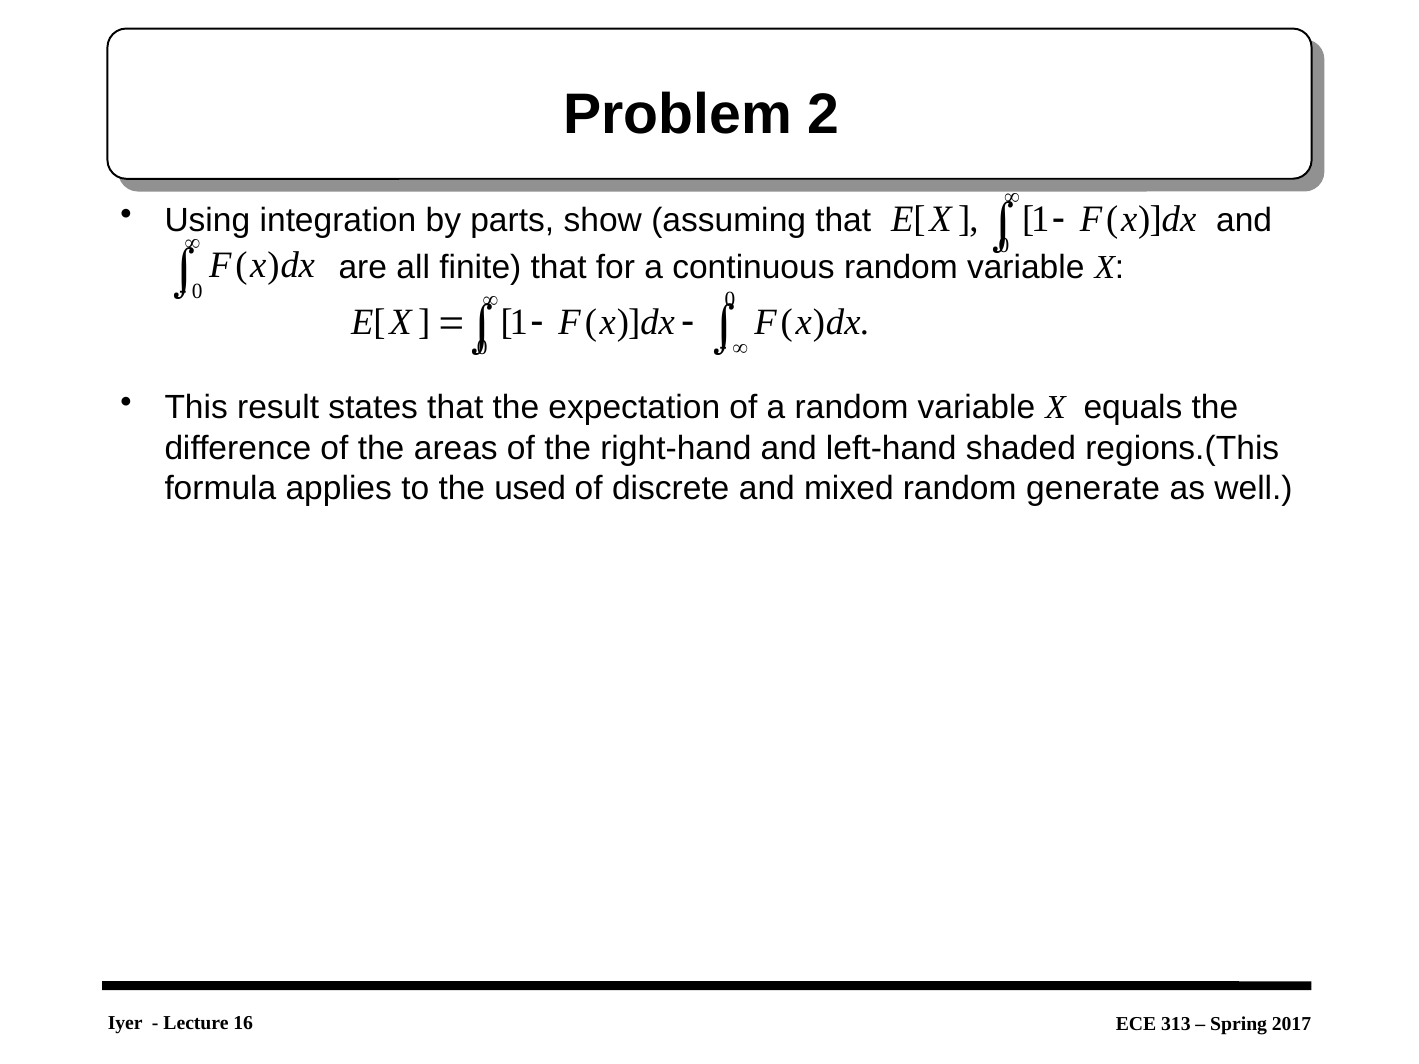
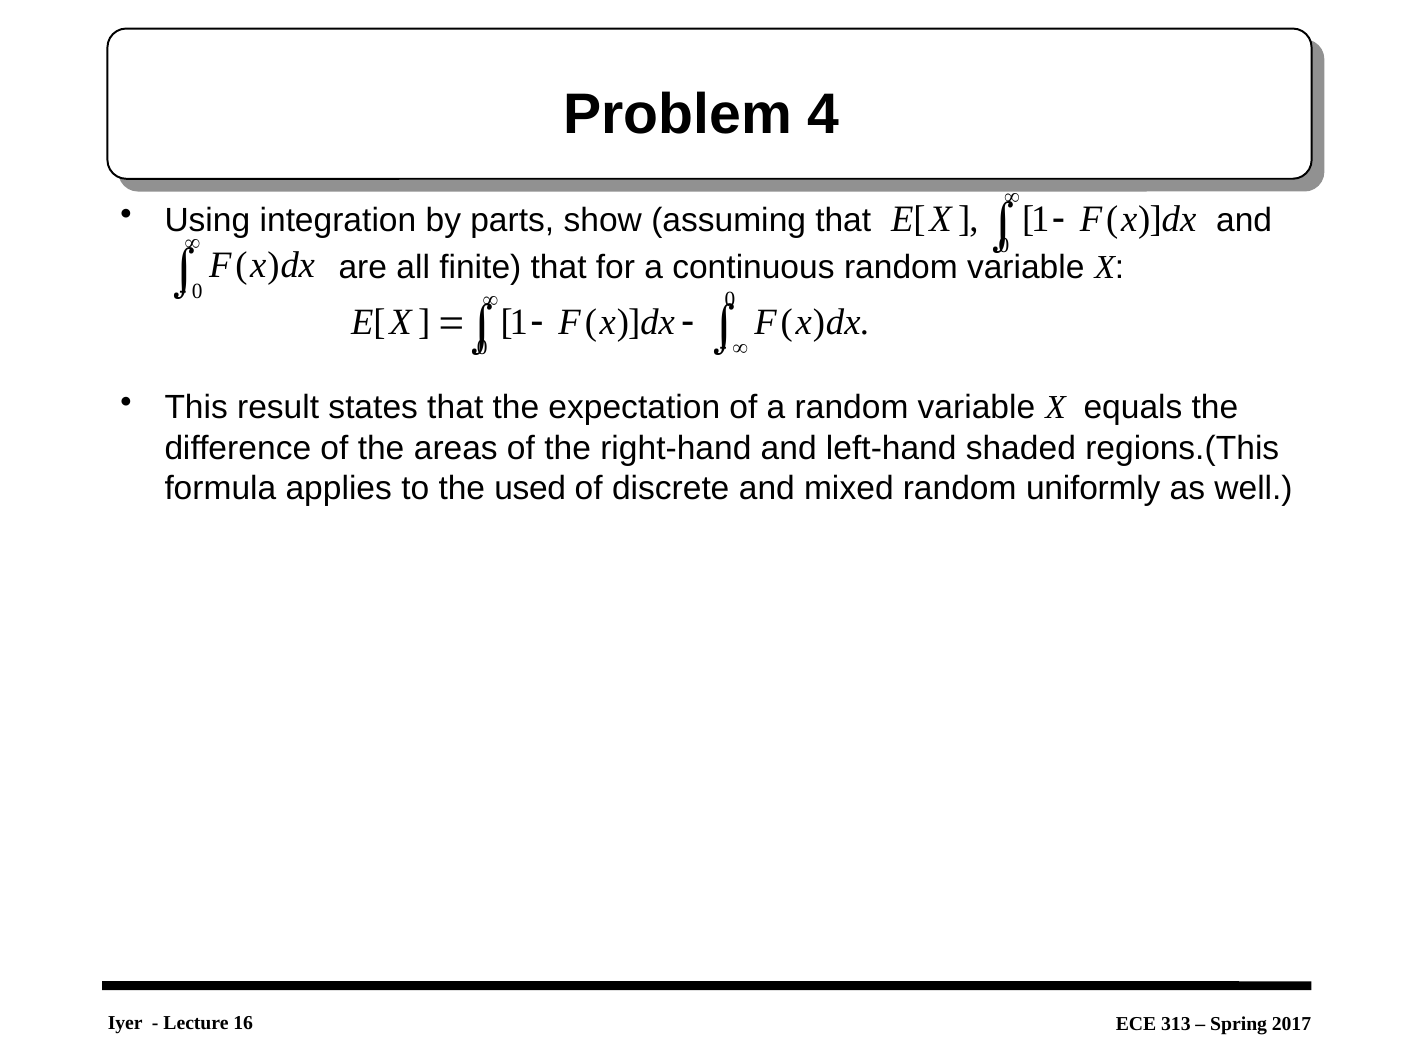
2: 2 -> 4 (824, 115)
generate: generate -> uniformly (1093, 488)
